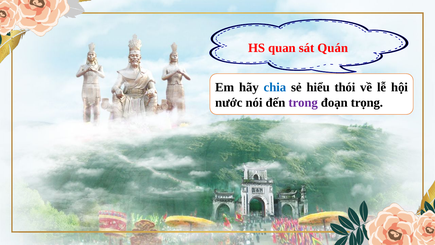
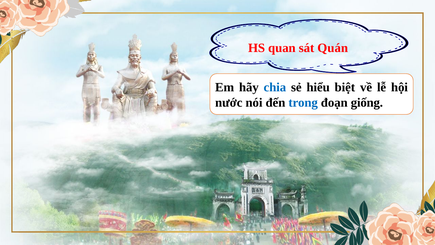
thói: thói -> biệt (345, 87)
trong colour: purple -> blue (303, 102)
trọng: trọng -> giống (367, 102)
